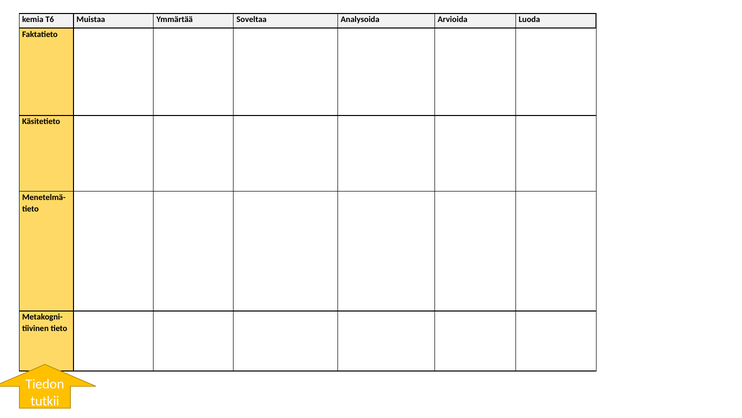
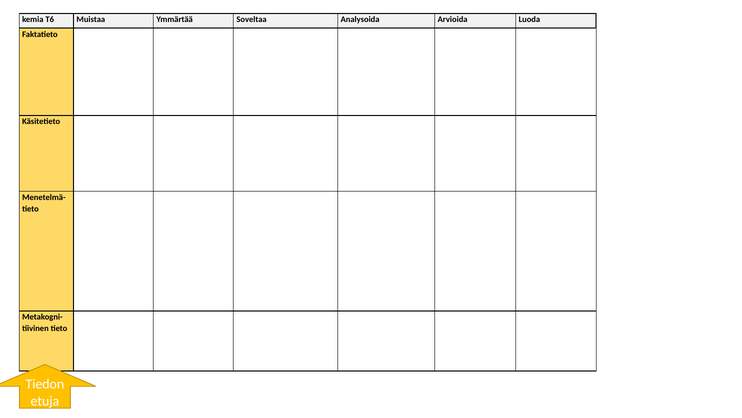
tutkii: tutkii -> etuja (45, 400)
